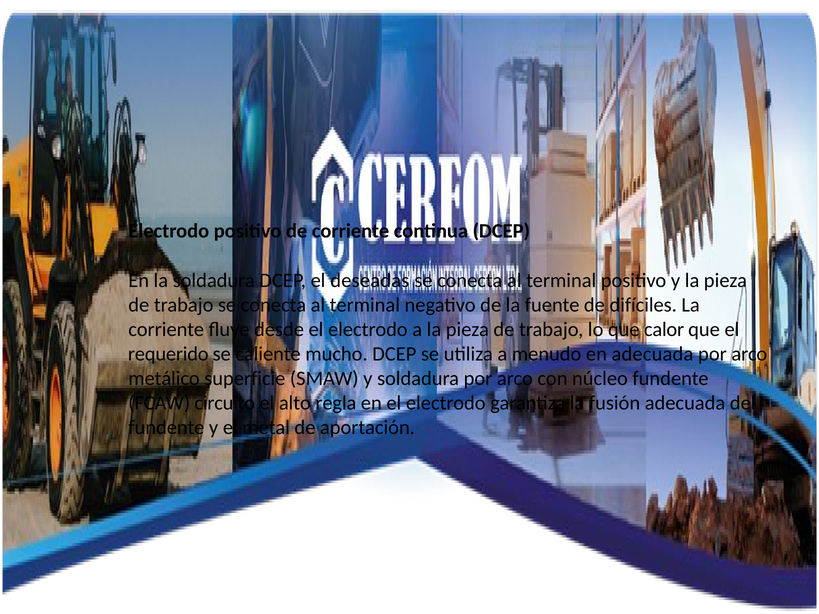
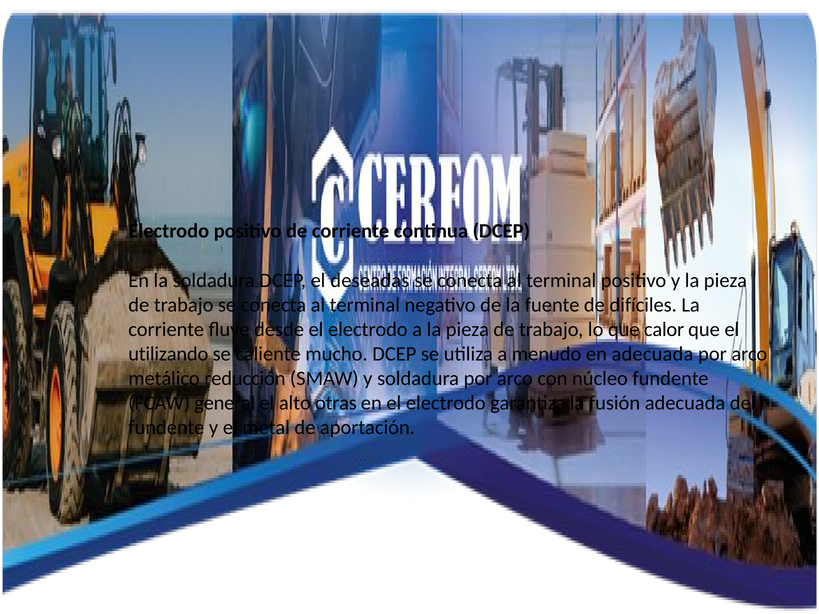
requerido: requerido -> utilizando (168, 354)
superficie: superficie -> reducción (245, 379)
circuito: circuito -> general (225, 403)
regla: regla -> otras (336, 403)
